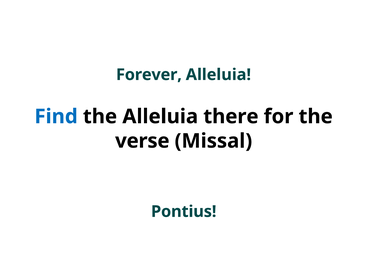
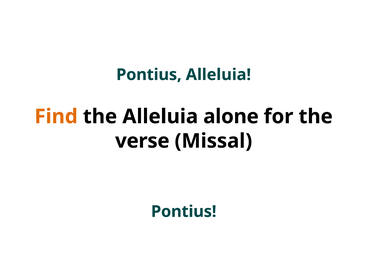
Forever: Forever -> Pontius (149, 75)
Find colour: blue -> orange (56, 116)
there: there -> alone (231, 116)
